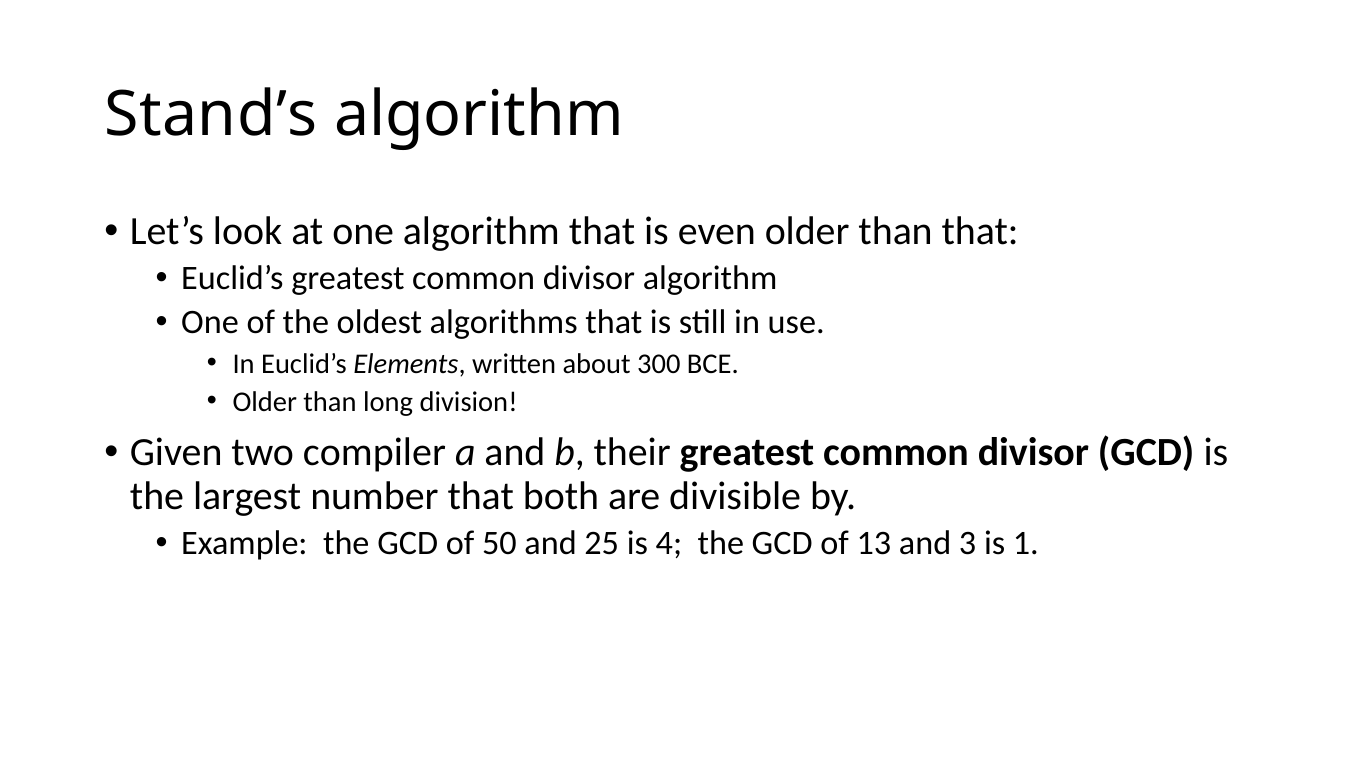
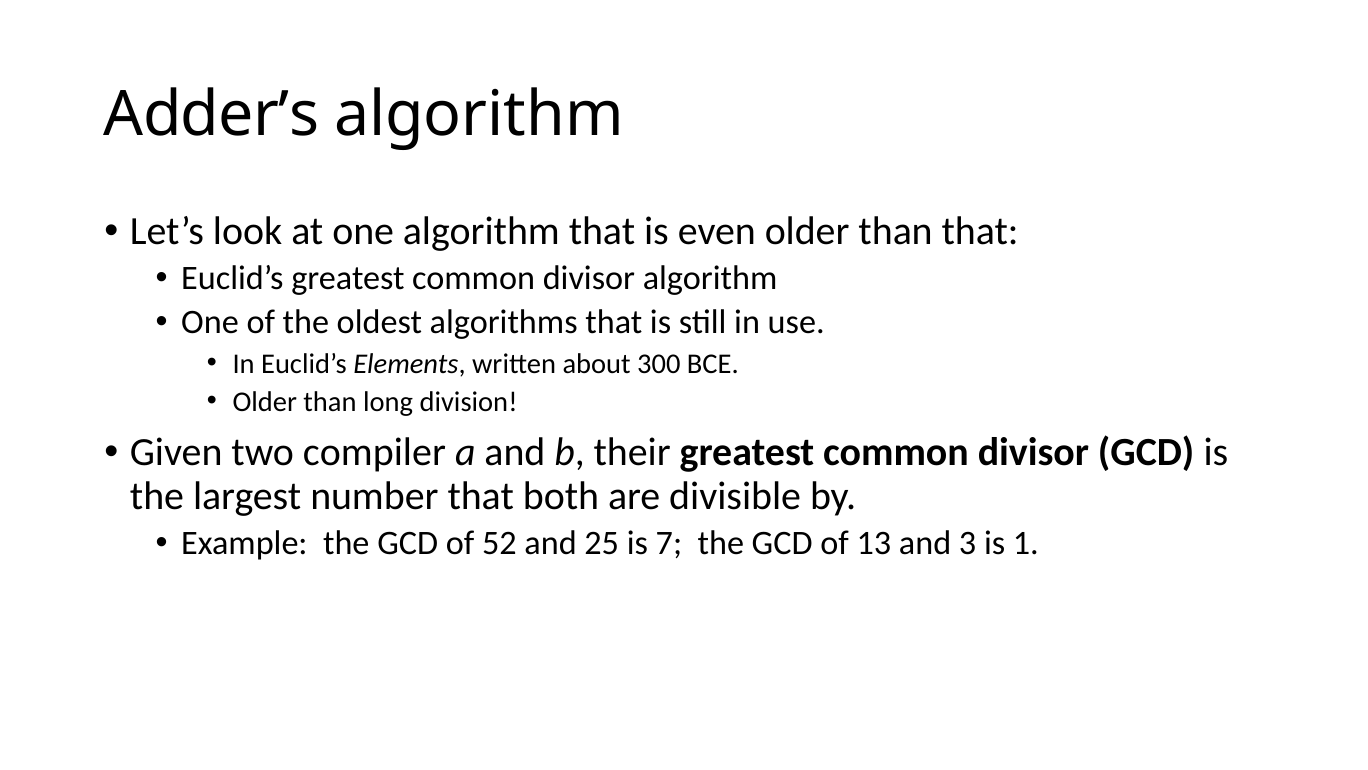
Stand’s: Stand’s -> Adder’s (211, 115)
50: 50 -> 52 (499, 543)
4: 4 -> 7 (669, 543)
